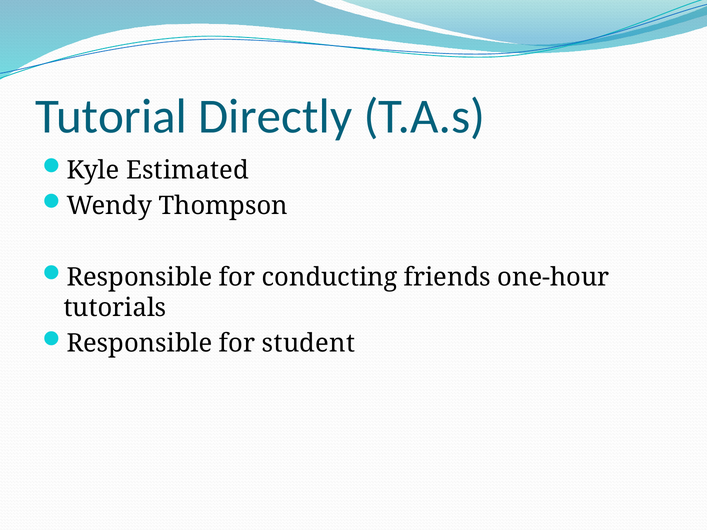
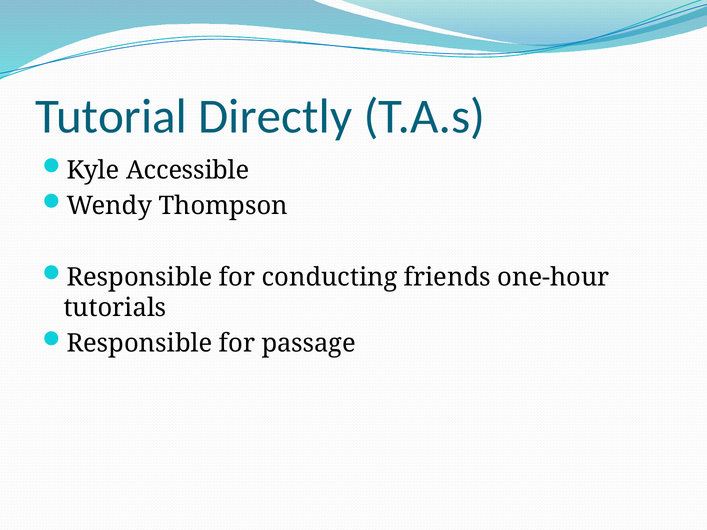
Estimated: Estimated -> Accessible (188, 170)
student: student -> passage (309, 344)
